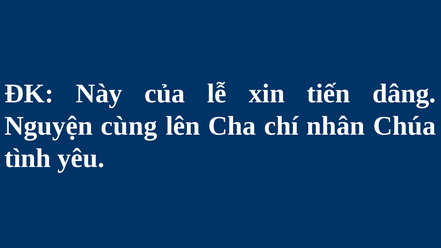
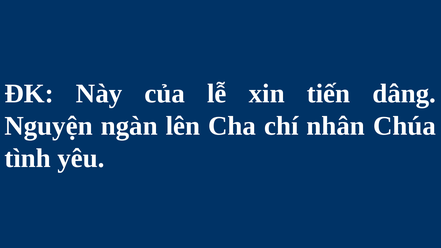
cùng: cùng -> ngàn (129, 126)
